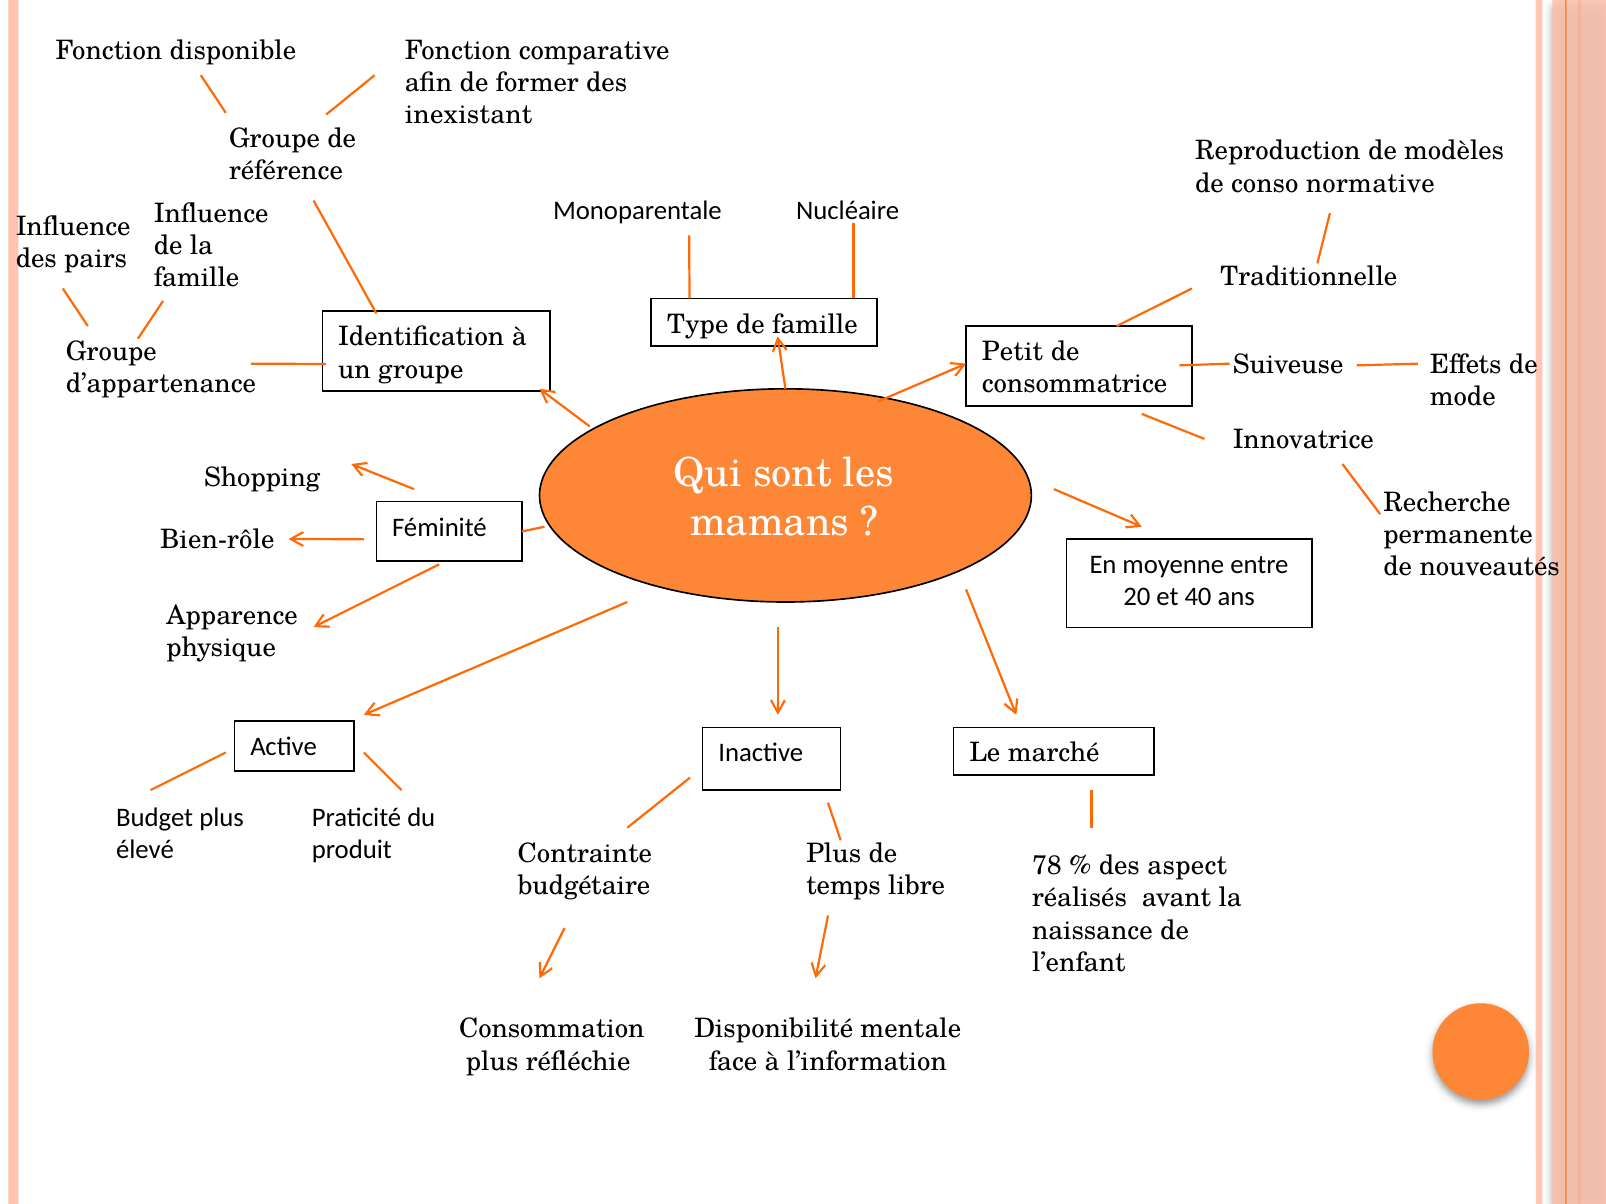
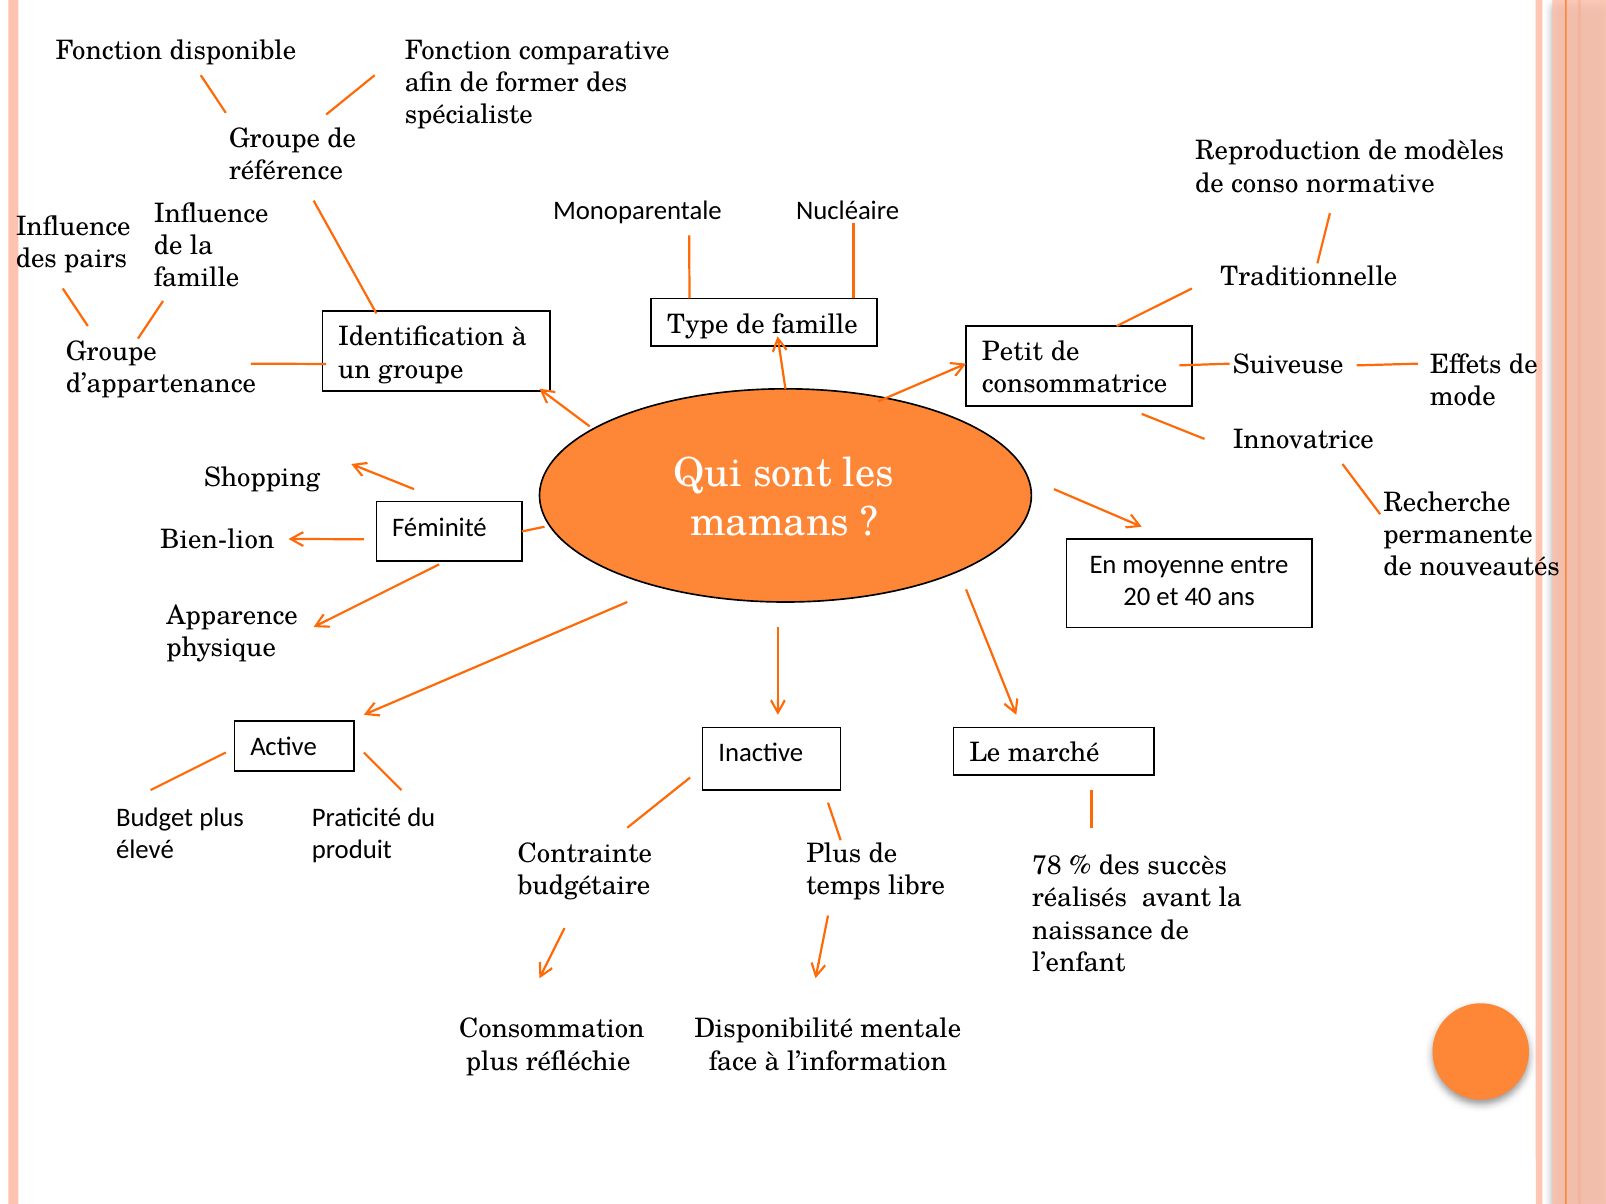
inexistant: inexistant -> spécialiste (469, 115)
Bien-rôle: Bien-rôle -> Bien-lion (217, 540)
aspect: aspect -> succès (1187, 866)
